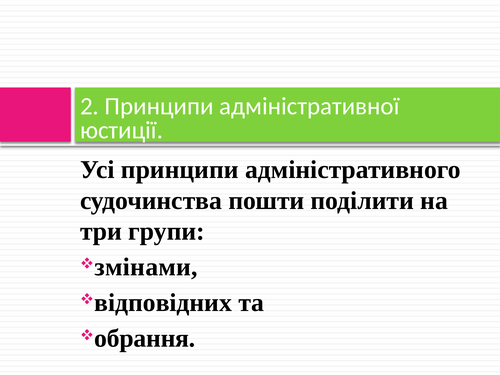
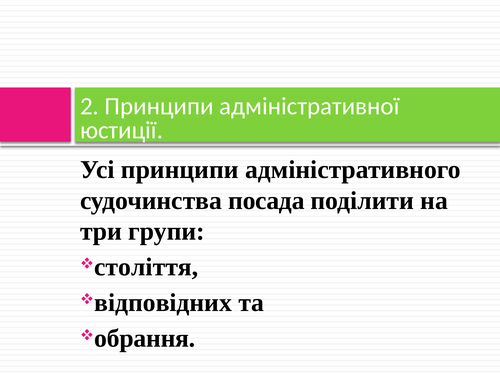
пошти: пошти -> посада (266, 201)
змінами: змінами -> століття (146, 267)
